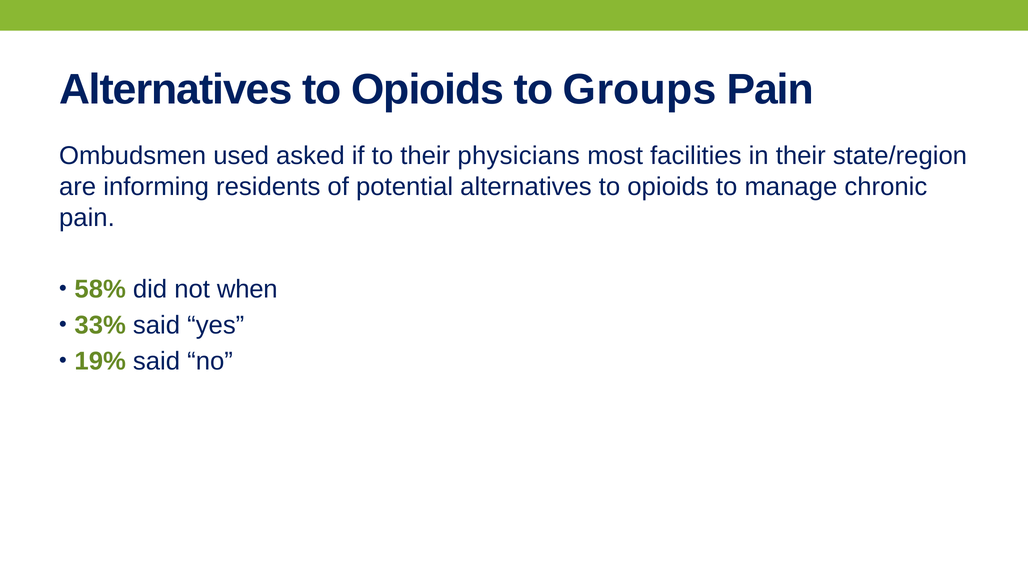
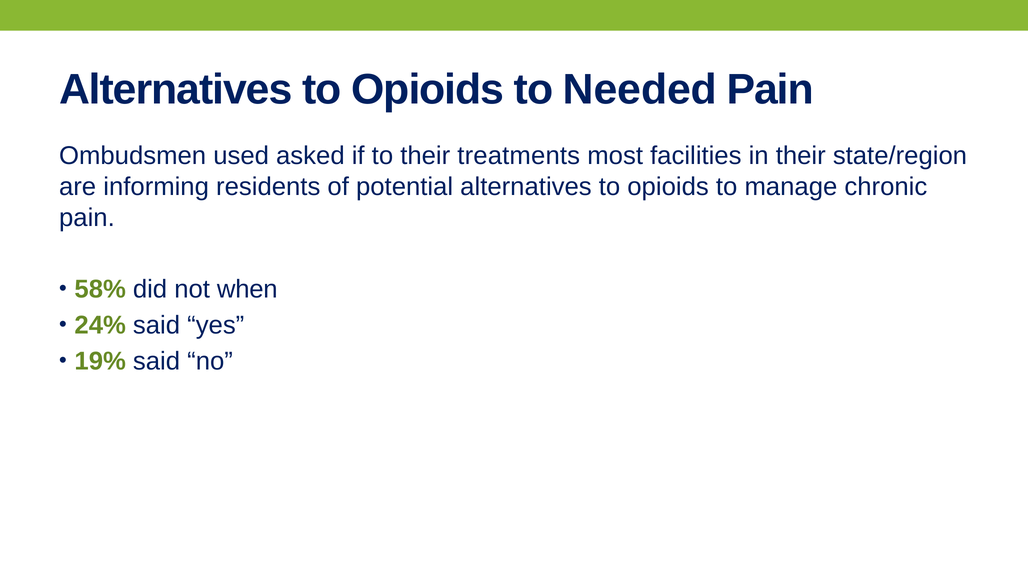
Groups: Groups -> Needed (640, 90)
physicians: physicians -> treatments (519, 156)
33%: 33% -> 24% (100, 326)
